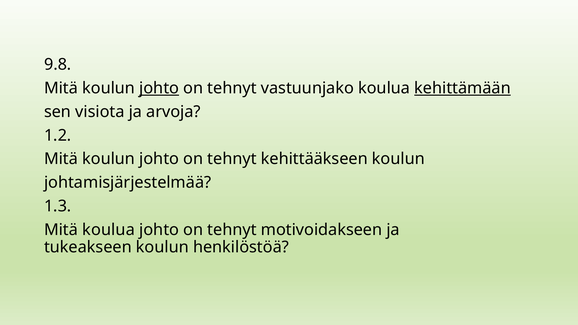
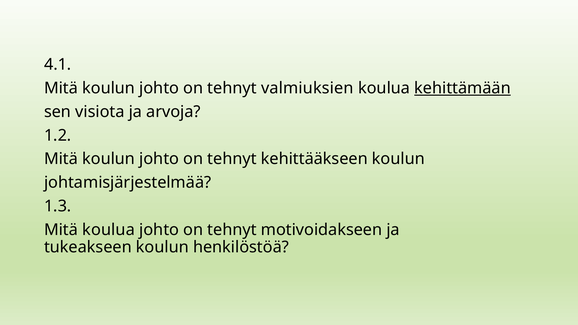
9.8: 9.8 -> 4.1 (58, 65)
johto underline: present -> none (159, 88)
vastuunjako: vastuunjako -> valmiuksien (307, 88)
